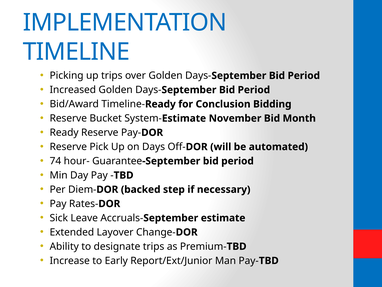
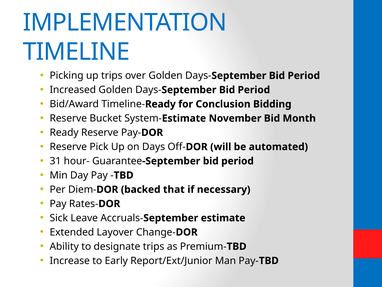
74: 74 -> 31 (55, 161)
step: step -> that (174, 189)
